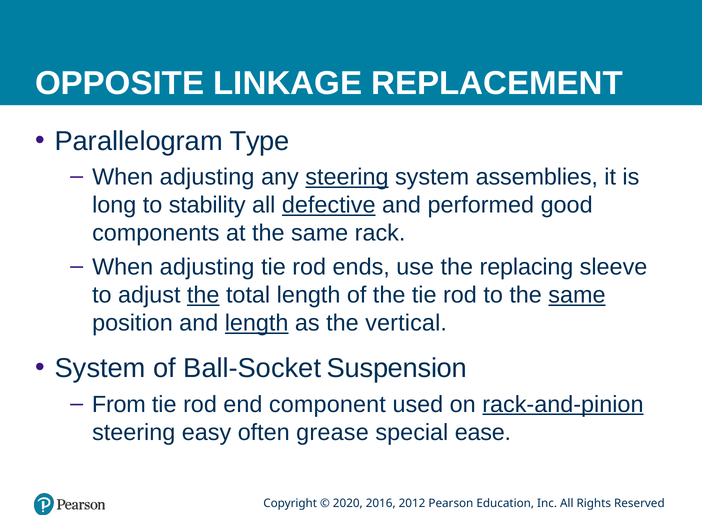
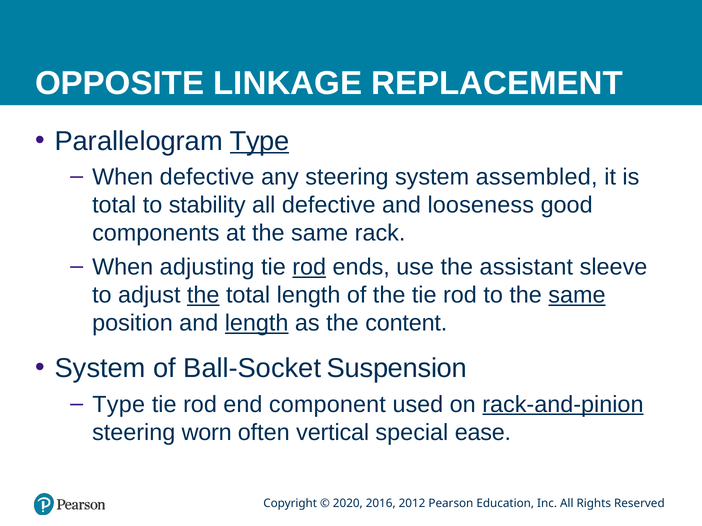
Type underline: none -> present (260, 141)
adjusting: adjusting -> defective (207, 177)
steering underline: present -> none (347, 177)
assemblies: assemblies -> assembled (537, 177)
long: long -> total (114, 205)
defective underline: present -> none (329, 205)
performed: performed -> looseness (481, 205)
rod underline: none -> present (309, 267)
replacing: replacing -> assistant (526, 267)
vertical: vertical -> content (406, 323)
From: From -> Type (119, 405)
easy: easy -> worn (207, 433)
grease: grease -> vertical (333, 433)
